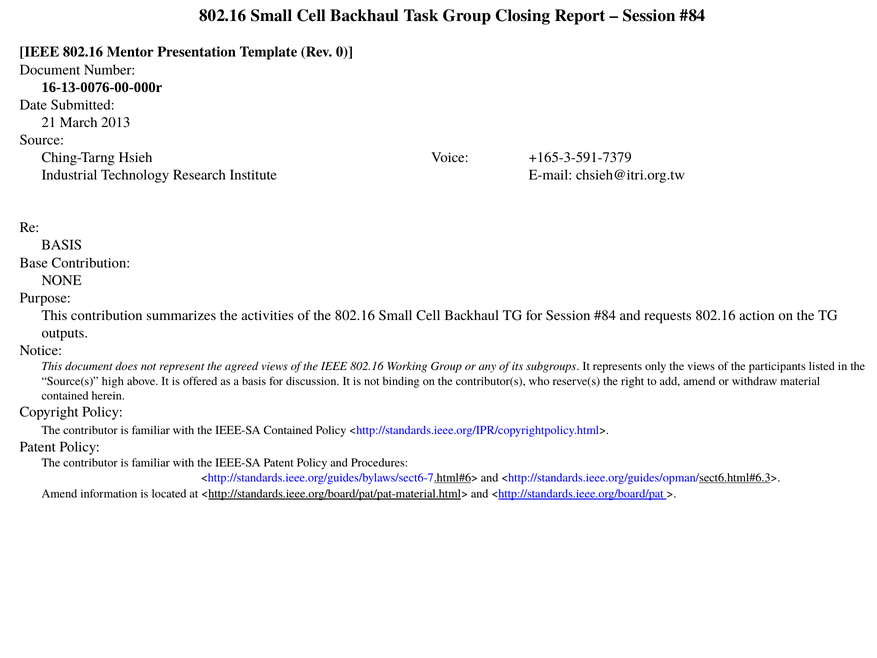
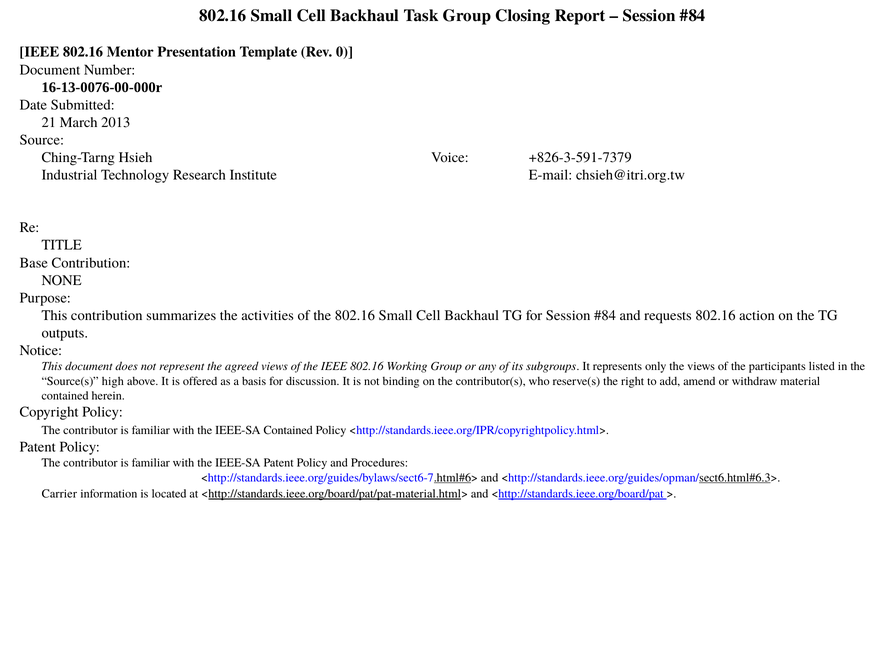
+165-3-591-7379: +165-3-591-7379 -> +826-3-591-7379 (580, 157)
BASIS: BASIS -> TITLE (62, 245)
Amend: Amend -> Carrier (59, 494)
